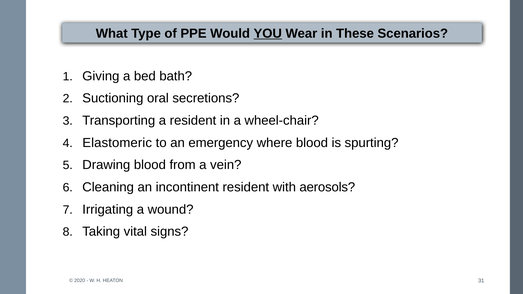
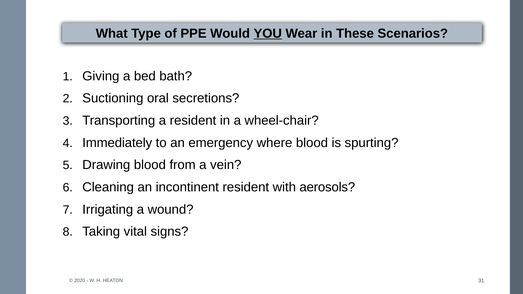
Elastomeric: Elastomeric -> Immediately (117, 143)
